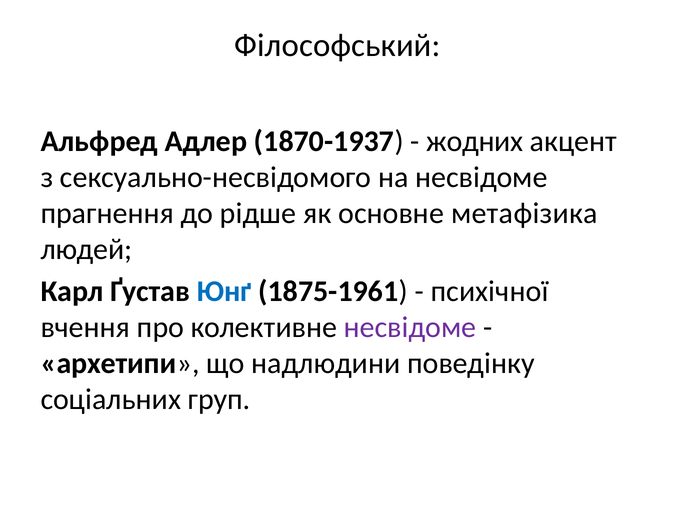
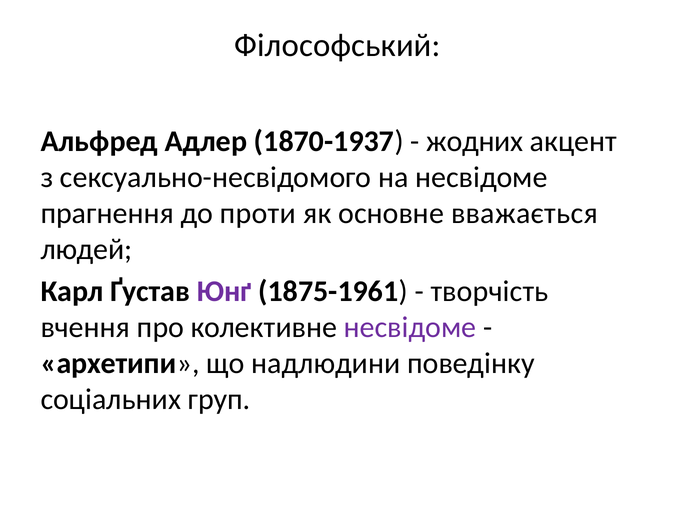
рідше: рідше -> проти (258, 214)
метафізика: метафізика -> вважається (524, 214)
Юнґ colour: blue -> purple (224, 292)
психічної: психічної -> творчість (489, 292)
